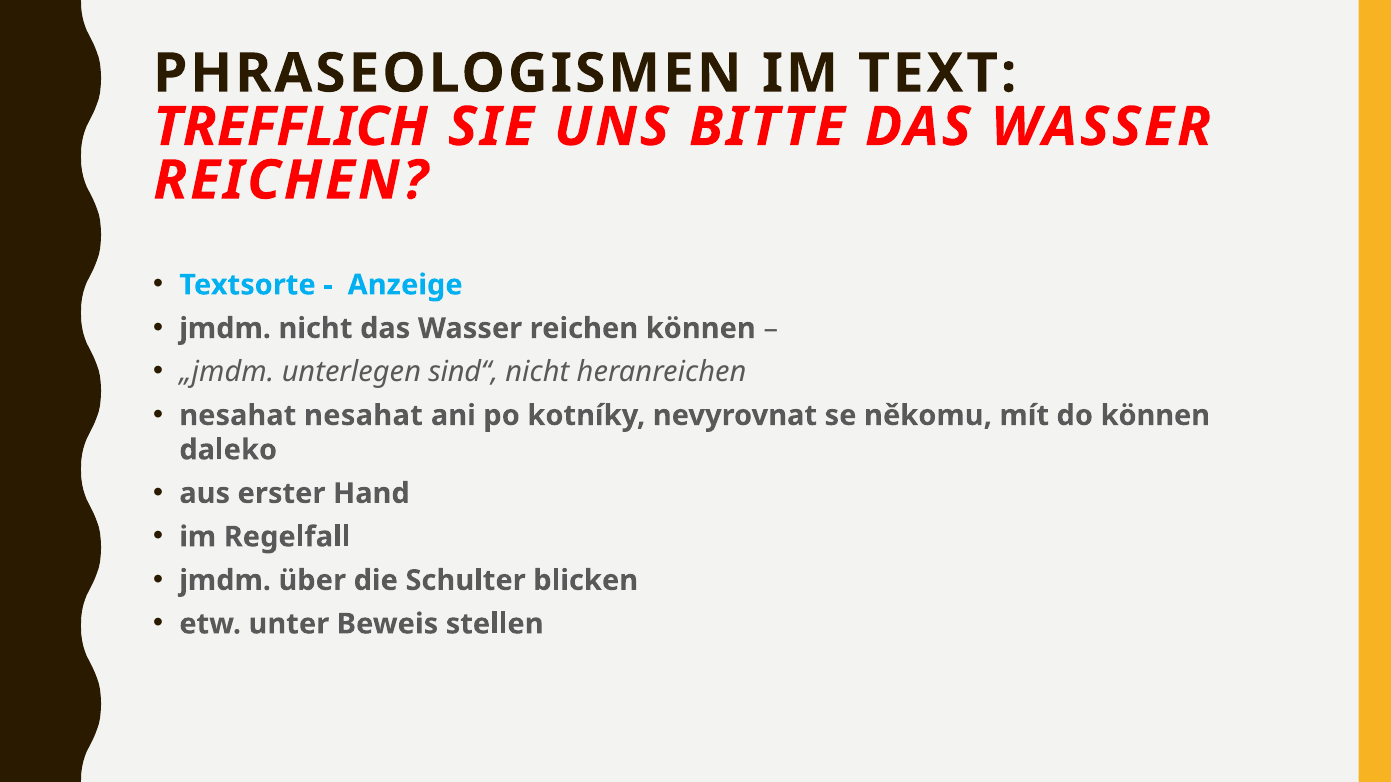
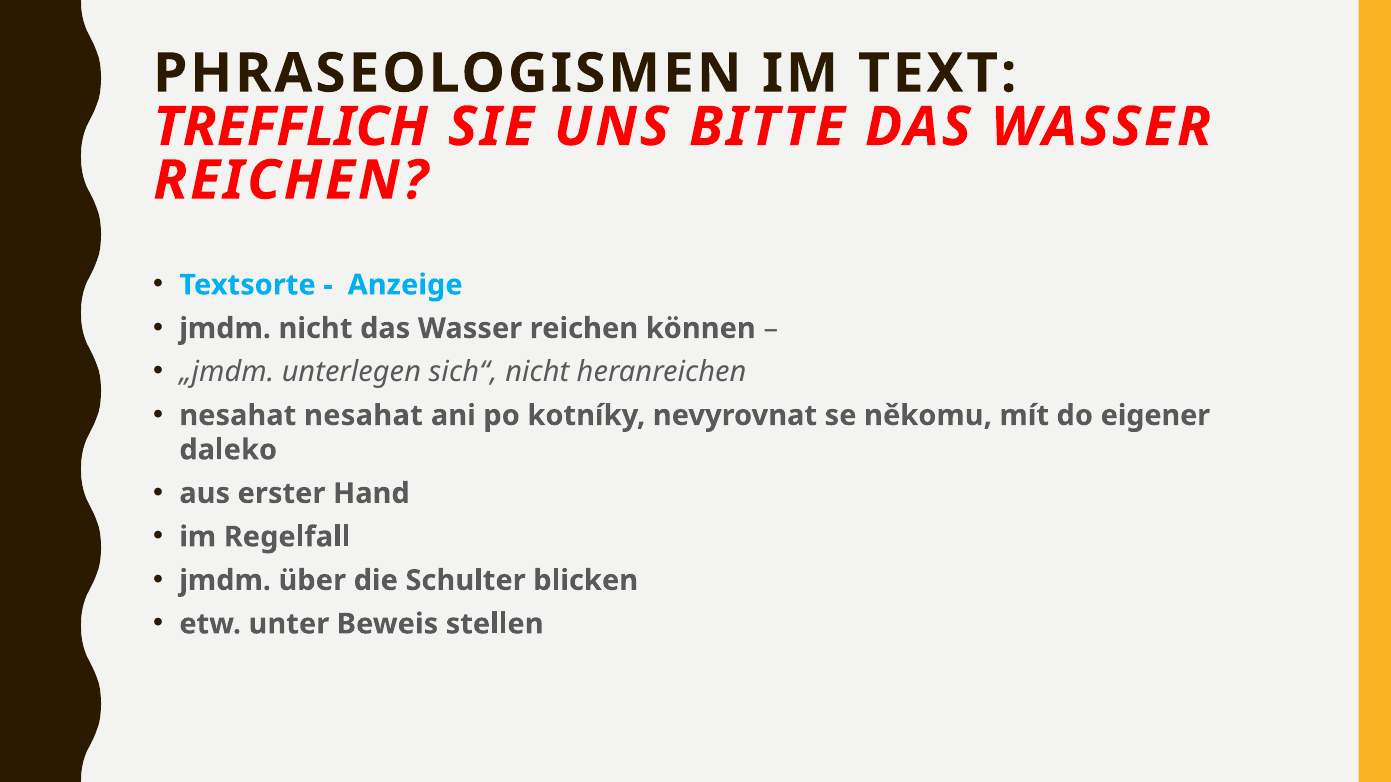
sind“: sind“ -> sich“ (463, 372)
do können: können -> eigener (1155, 416)
